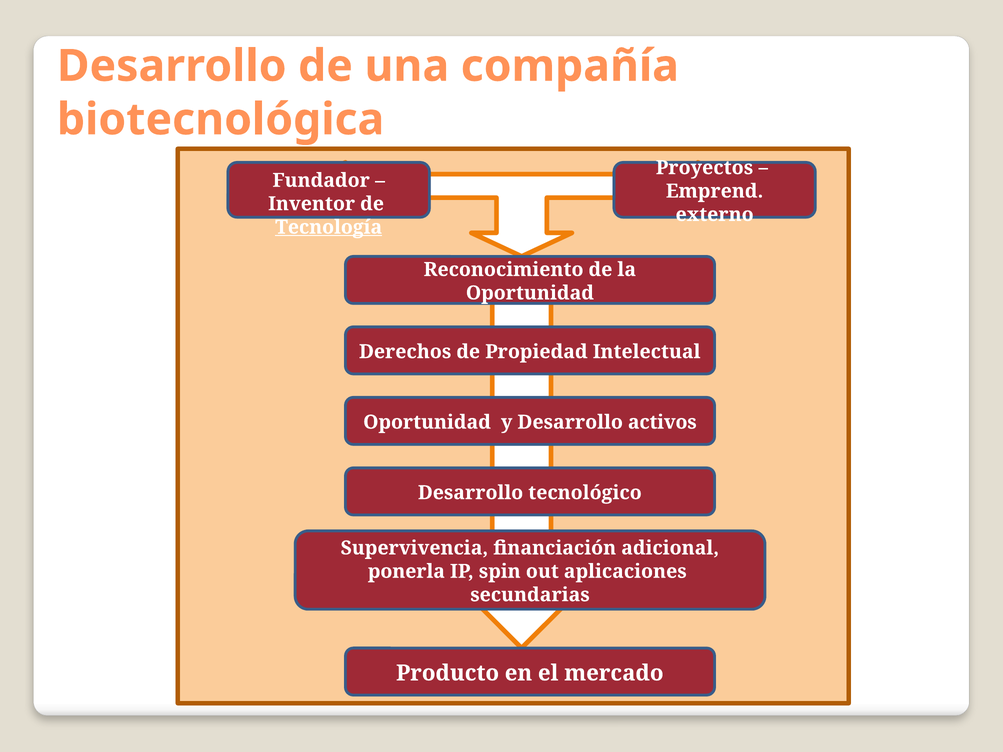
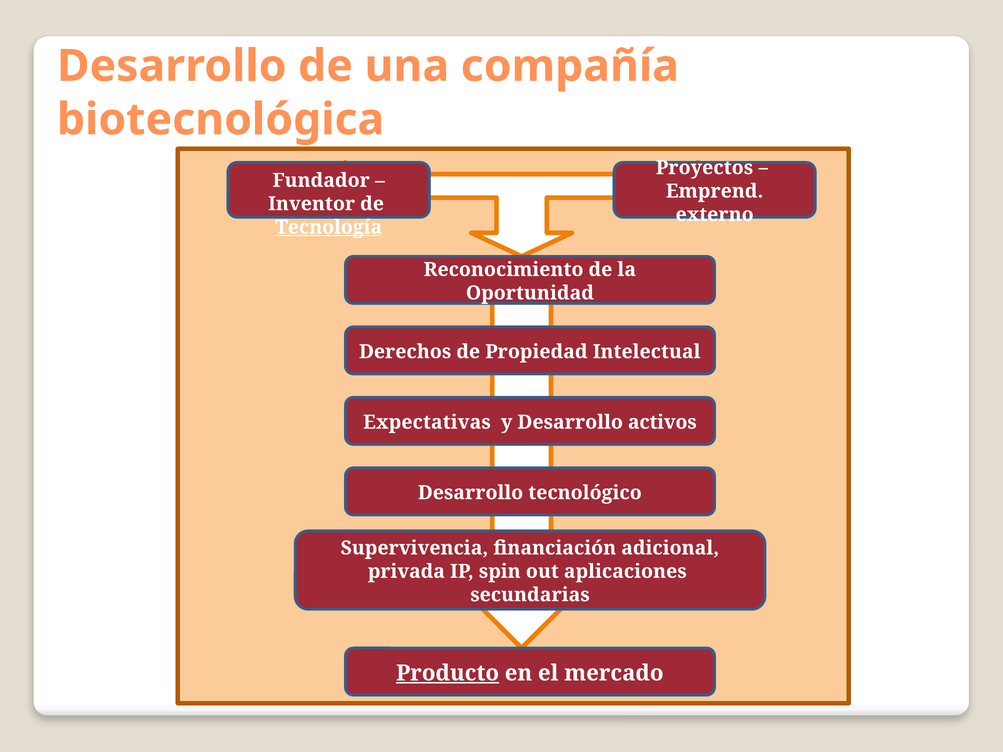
Oportunidad: Oportunidad -> Expectativas (427, 422)
ponerla: ponerla -> privada (406, 572)
Producto underline: none -> present (448, 673)
